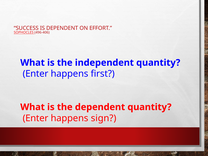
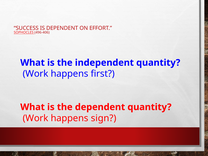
Enter: Enter -> Work (35, 74)
Enter: Enter -> Work (35, 118)
